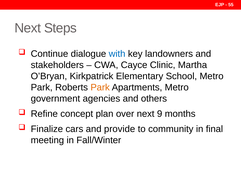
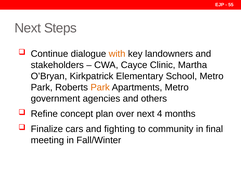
with colour: blue -> orange (117, 54)
9: 9 -> 4 (160, 114)
provide: provide -> fighting (120, 129)
